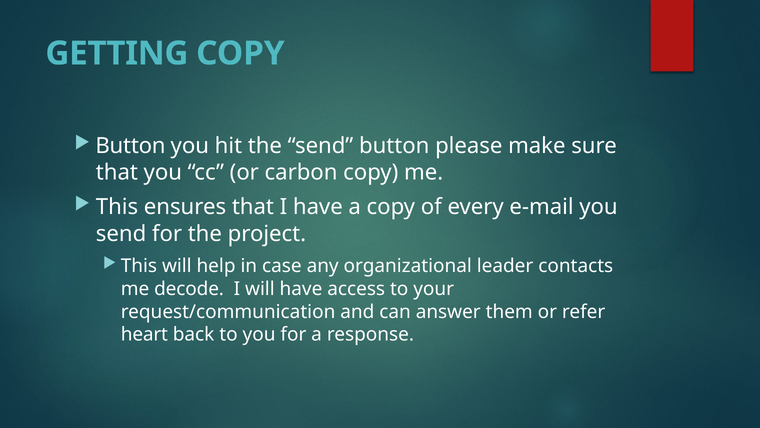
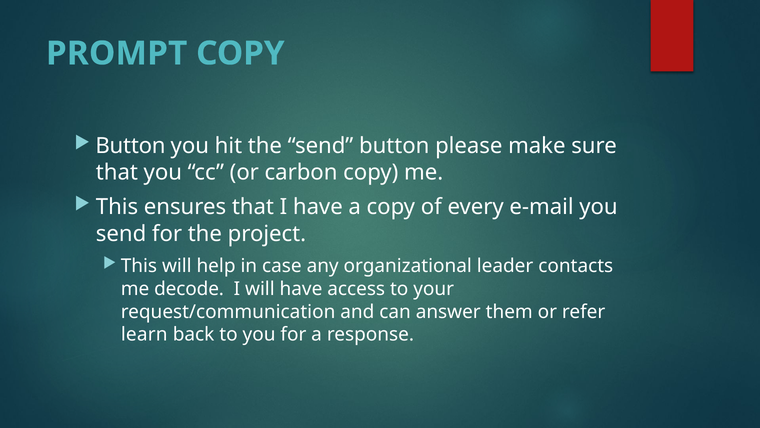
GETTING: GETTING -> PROMPT (117, 53)
heart: heart -> learn (144, 334)
